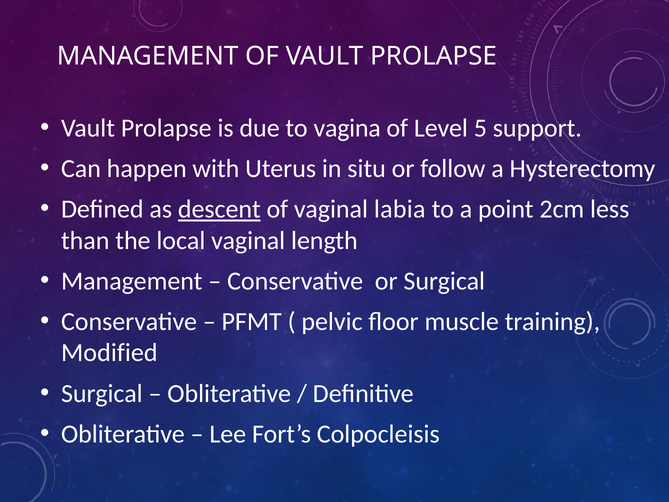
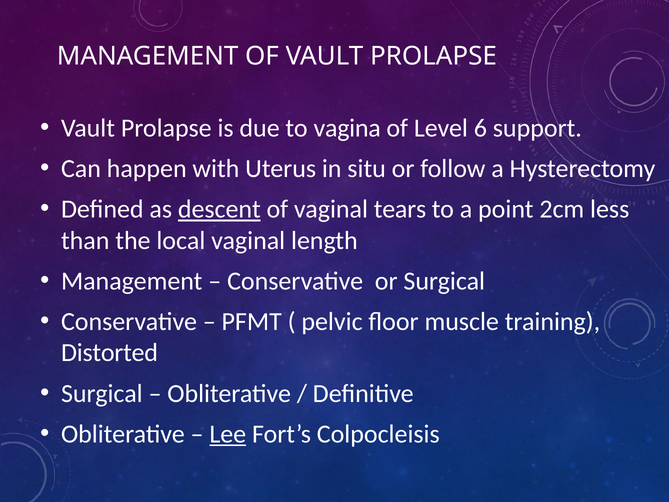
5: 5 -> 6 (480, 128)
labia: labia -> tears (400, 209)
Modified: Modified -> Distorted (110, 353)
Lee underline: none -> present (228, 434)
